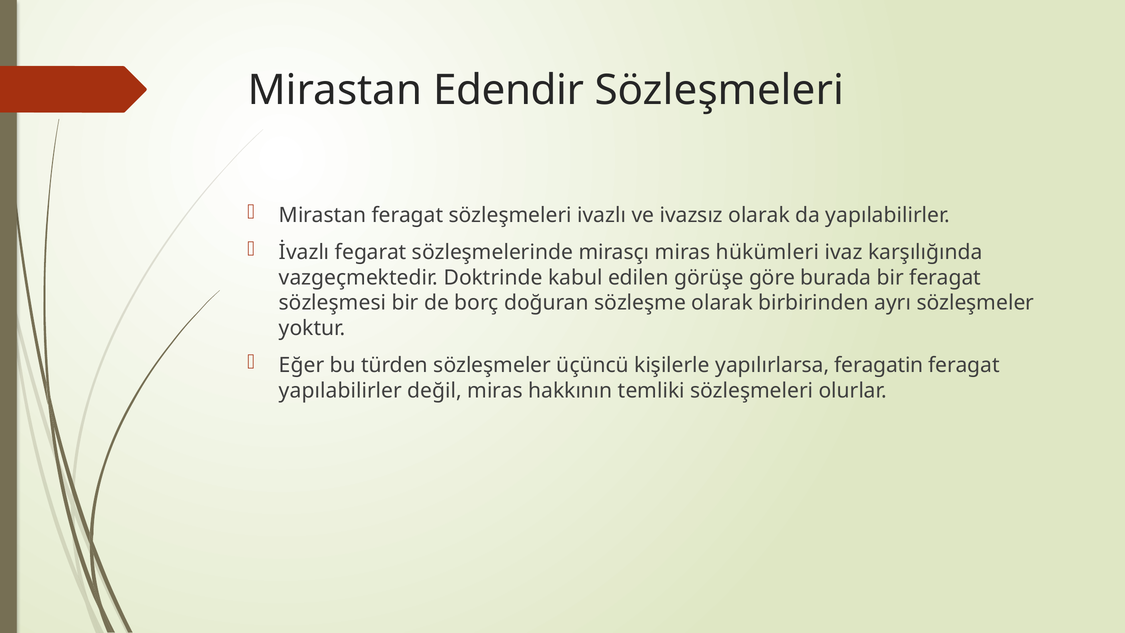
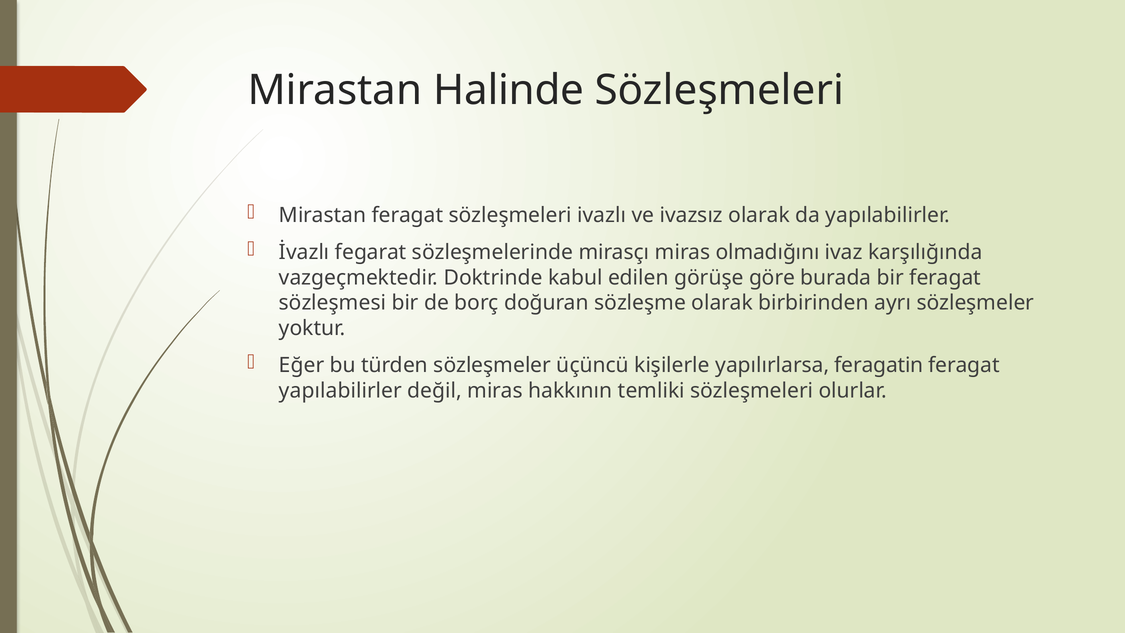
Edendir: Edendir -> Halinde (509, 90)
hükümleri: hükümleri -> olmadığını (768, 252)
